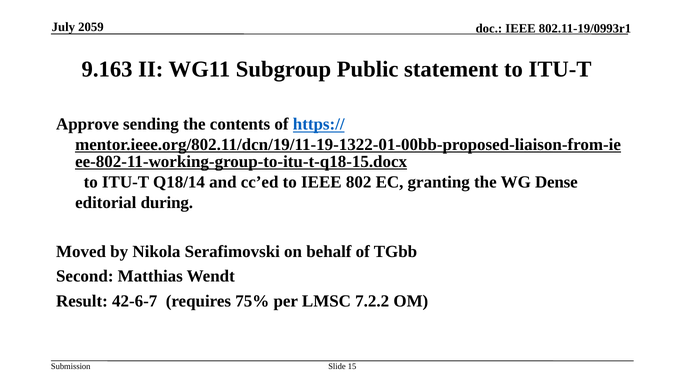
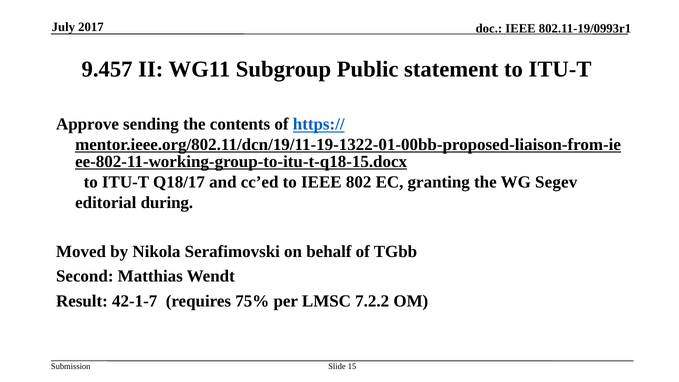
2059: 2059 -> 2017 (91, 27)
9.163: 9.163 -> 9.457 (107, 69)
Q18/14: Q18/14 -> Q18/17 (179, 182)
Dense: Dense -> Segev (556, 182)
42-6-7: 42-6-7 -> 42-1-7 (135, 301)
